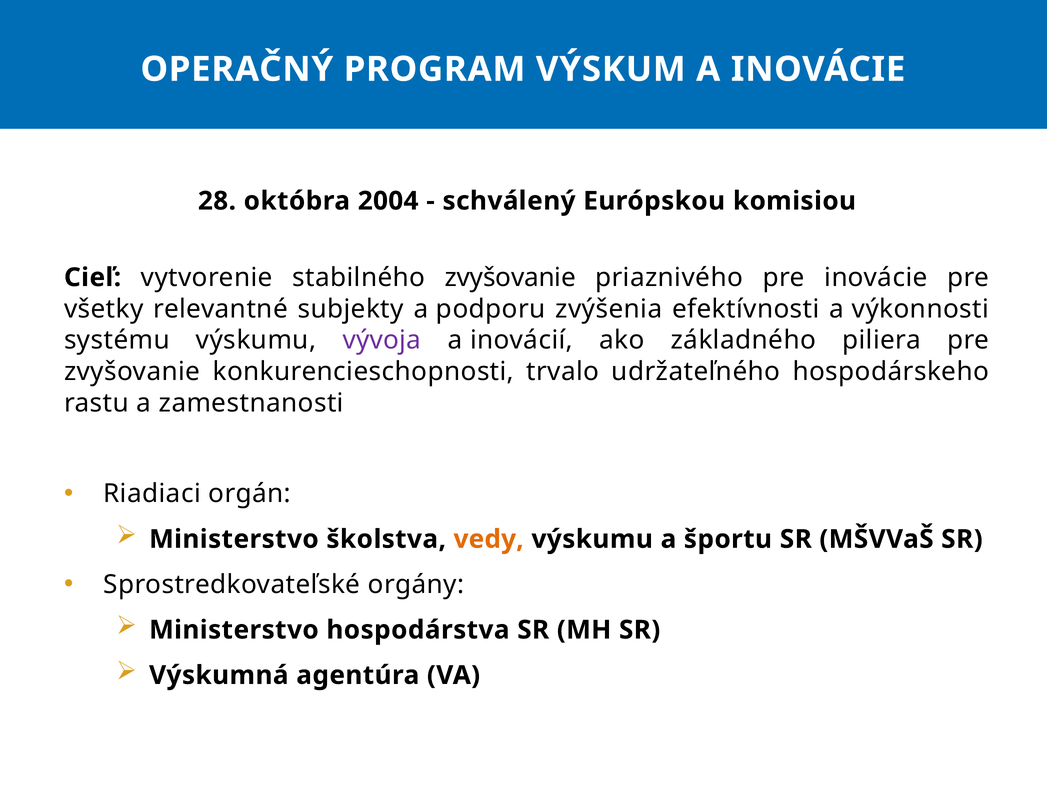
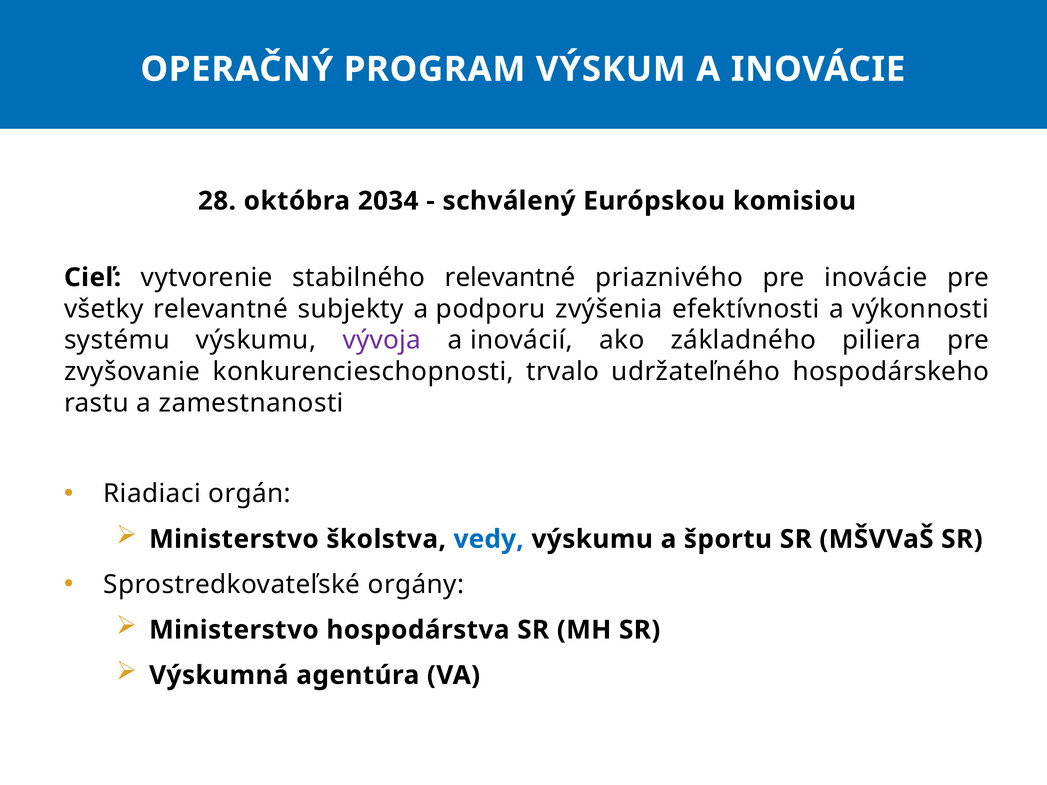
2004: 2004 -> 2034 (388, 201)
stabilného zvyšovanie: zvyšovanie -> relevantné (510, 278)
vedy colour: orange -> blue (489, 539)
